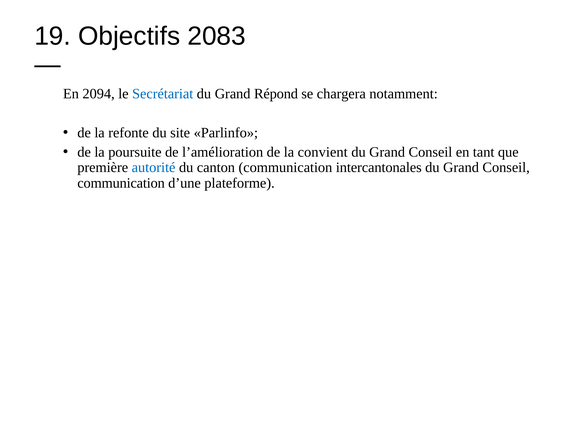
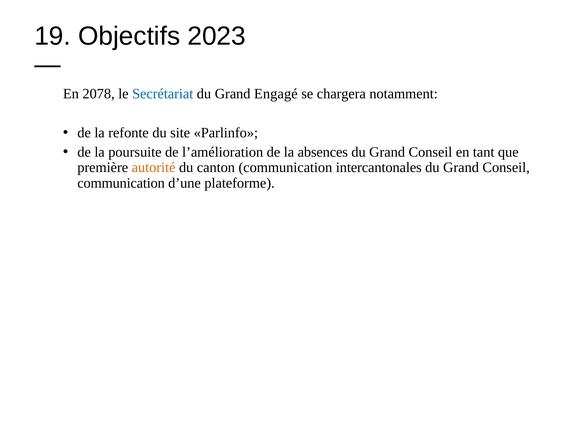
2083: 2083 -> 2023 (217, 36)
2094: 2094 -> 2078 (99, 94)
Répond: Répond -> Engagé (276, 94)
convient: convient -> absences (323, 152)
autorité colour: blue -> orange (154, 167)
